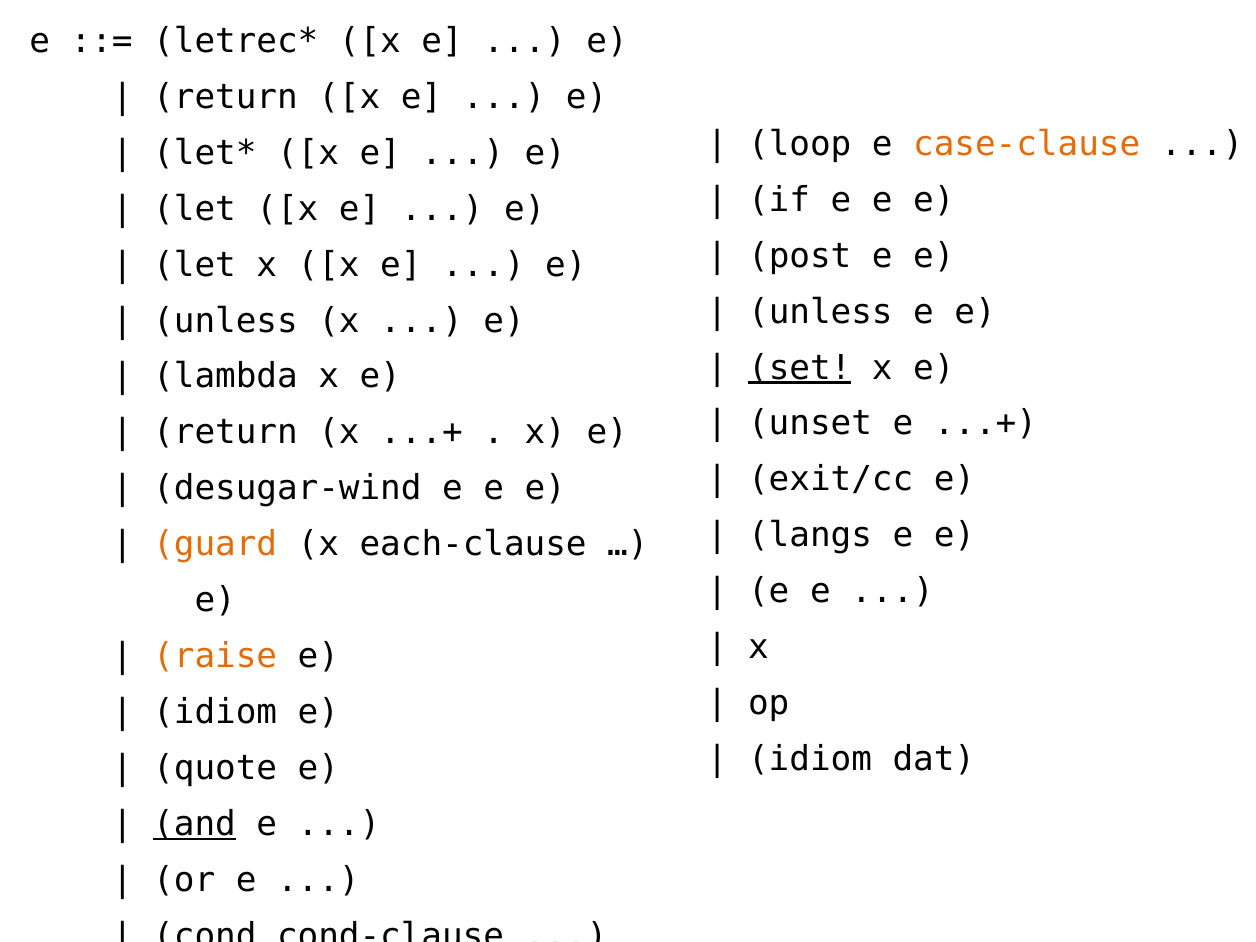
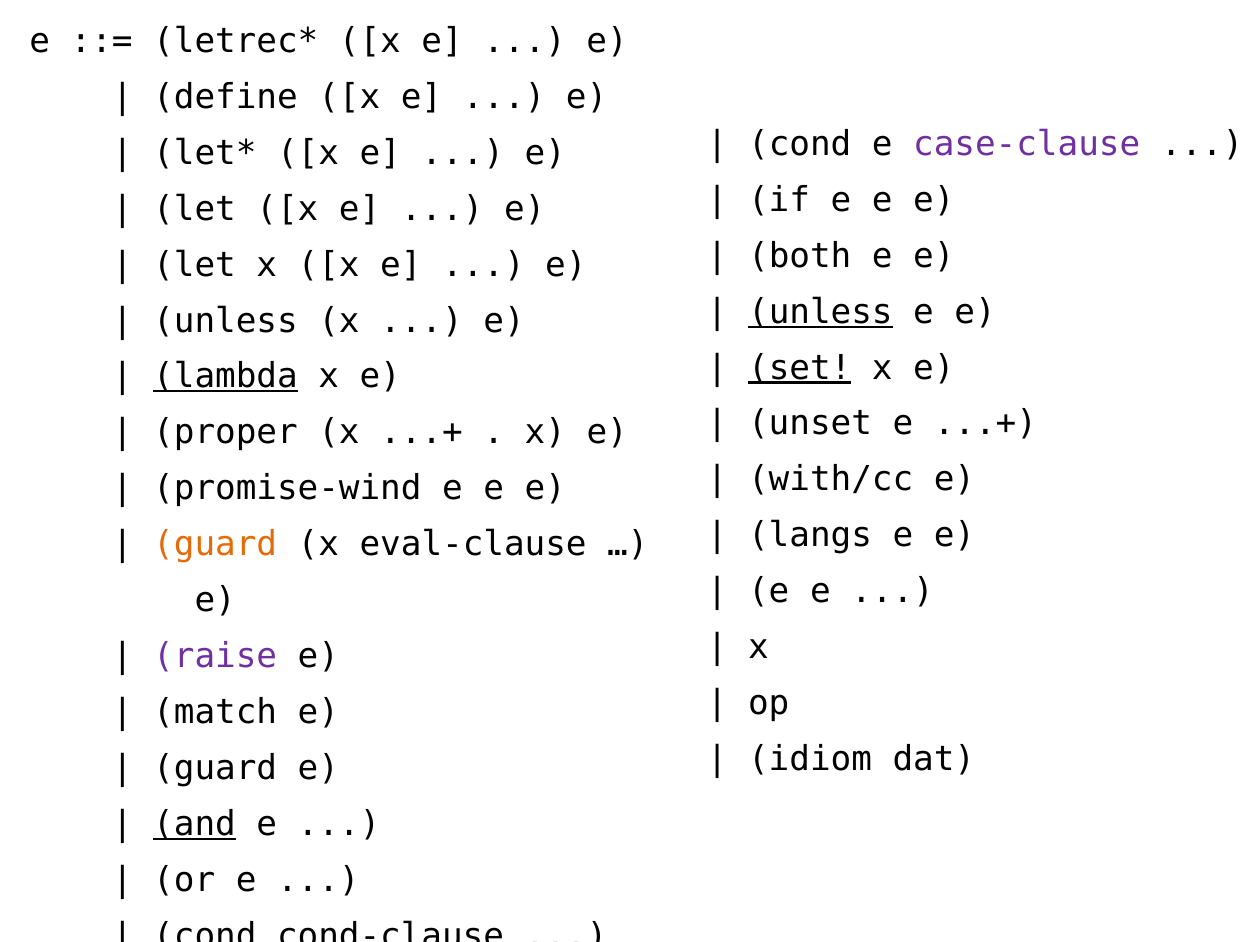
return: return -> define (226, 97)
loop: loop -> cond (800, 144)
case-clause colour: orange -> purple (1027, 144)
post: post -> both (800, 256)
unless underline: none -> present (820, 312)
lambda underline: none -> present (226, 377)
return: return -> proper (226, 433)
exit/cc: exit/cc -> with/cc (831, 480)
desugar-wind: desugar-wind -> promise-wind (287, 489)
each-clause: each-clause -> eval-clause (473, 544)
raise colour: orange -> purple (215, 656)
idiom: idiom -> match (215, 712)
quote: quote -> guard (215, 768)
